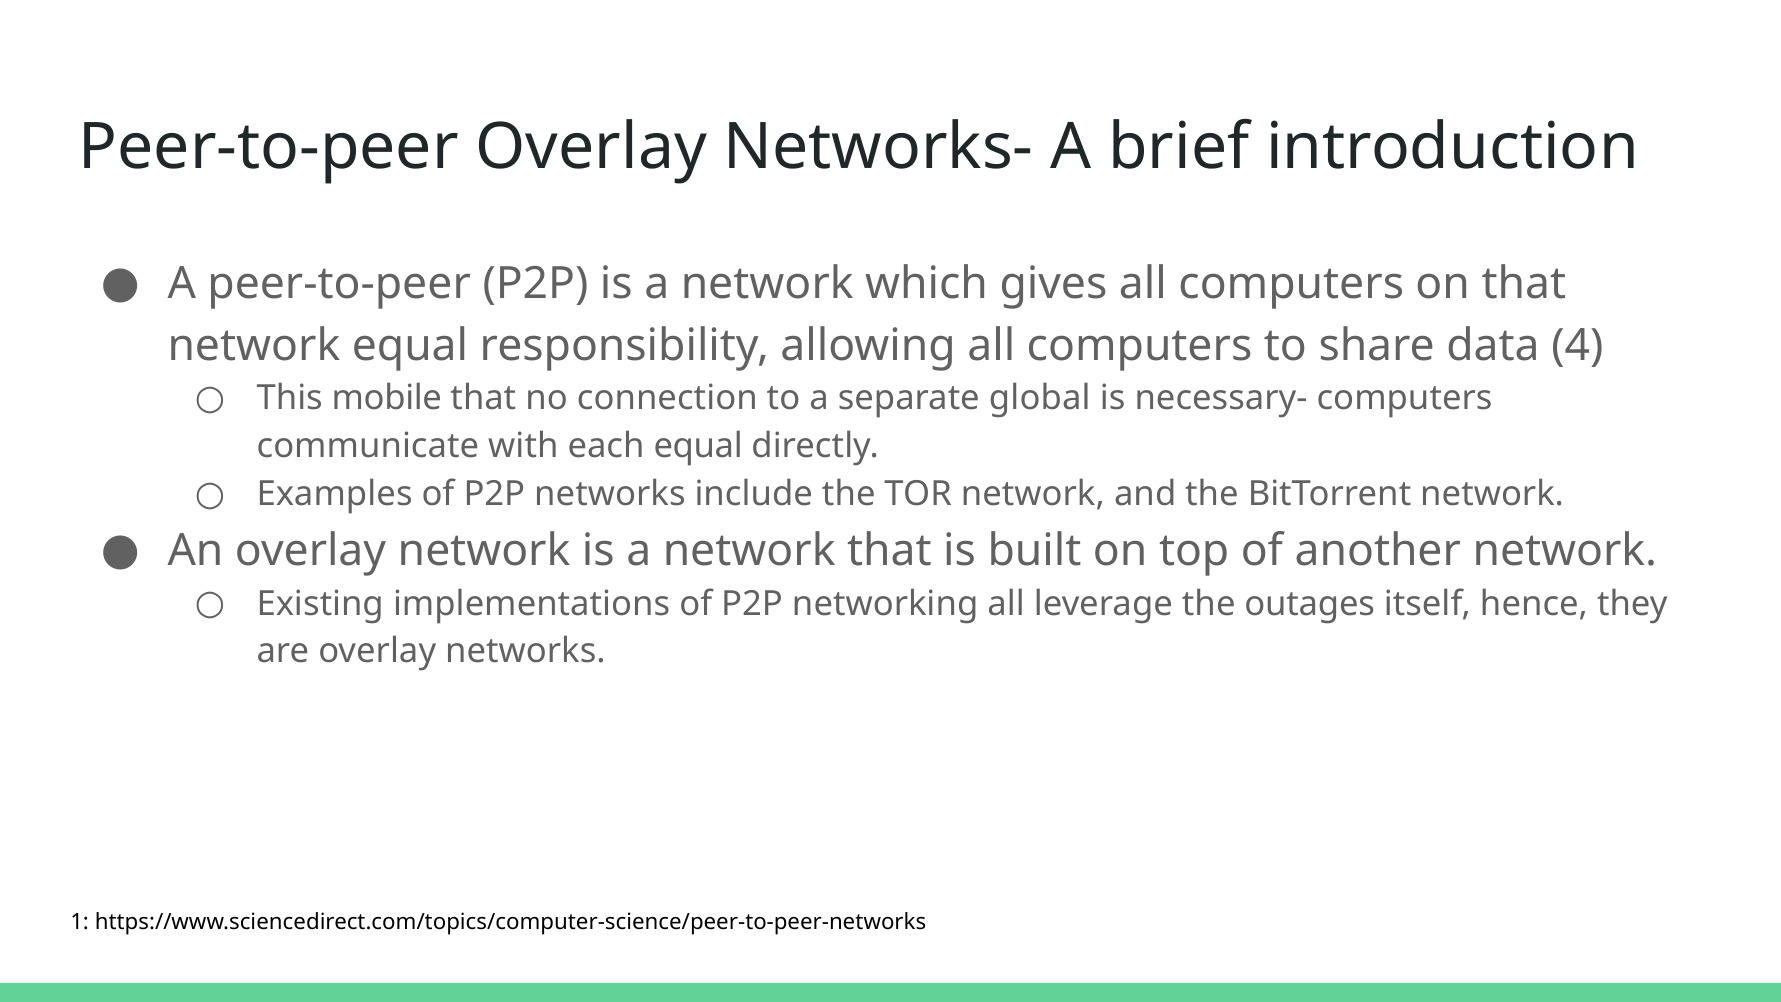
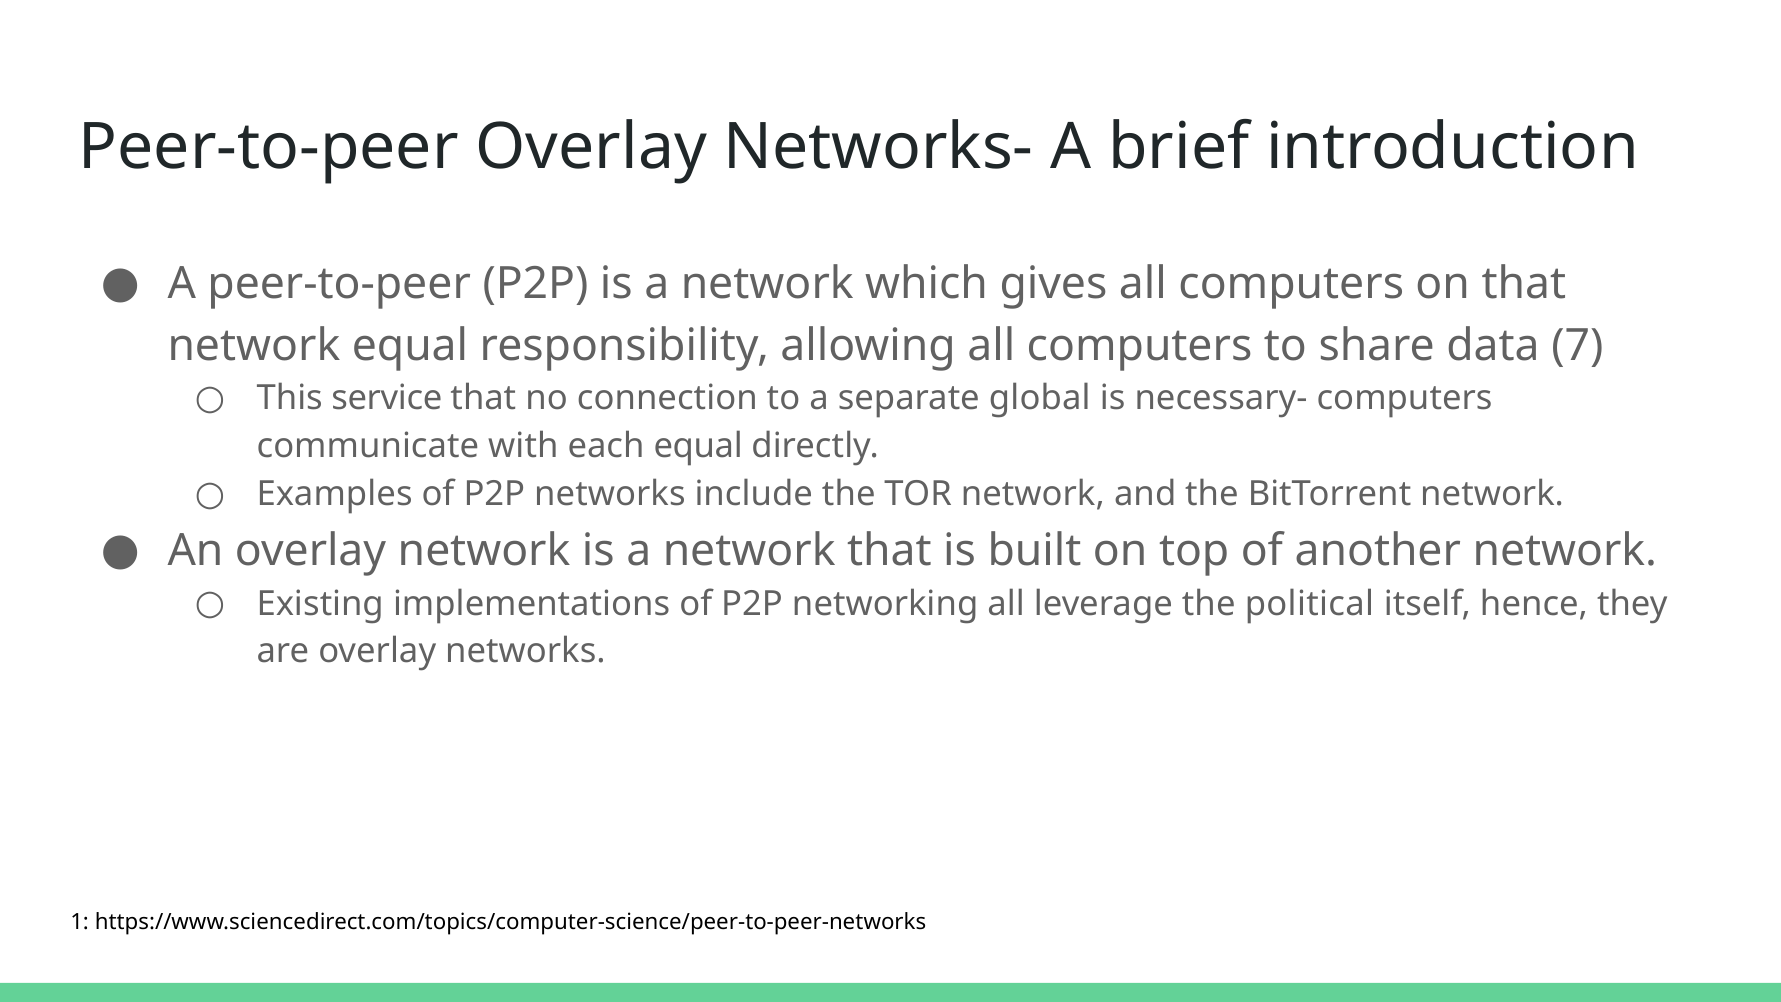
4: 4 -> 7 (1577, 345)
mobile: mobile -> service (387, 398)
outages: outages -> political (1309, 604)
